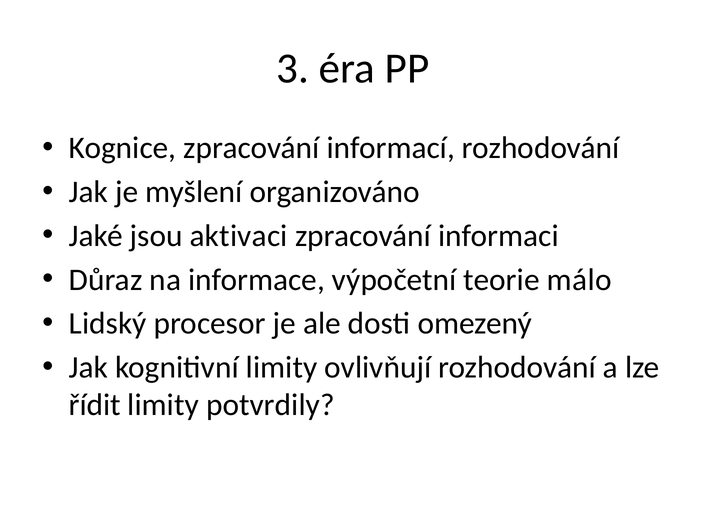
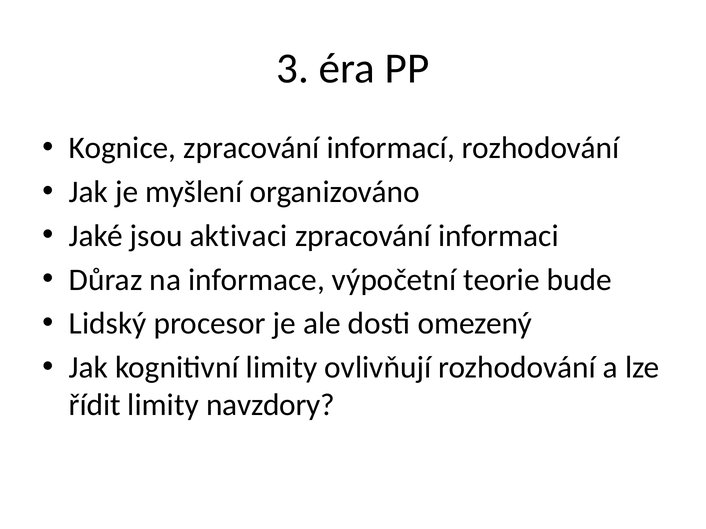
málo: málo -> bude (579, 280)
potvrdily: potvrdily -> navzdory (270, 405)
